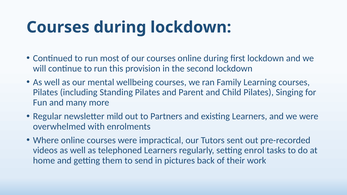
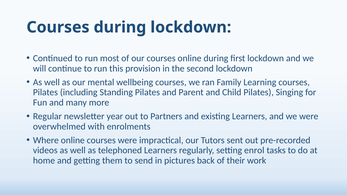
mild: mild -> year (115, 116)
